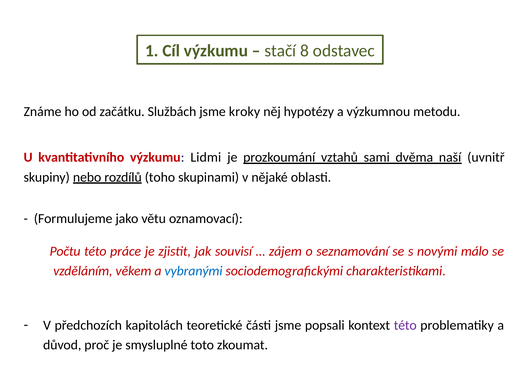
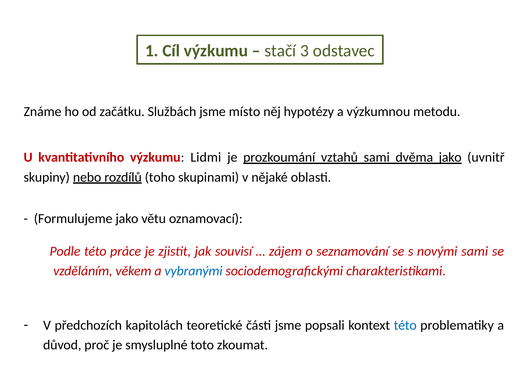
8: 8 -> 3 (305, 51)
kroky: kroky -> místo (245, 112)
dvěma naší: naší -> jako (450, 157)
Počtu: Počtu -> Podle (65, 251)
novými málo: málo -> sami (475, 251)
této colour: purple -> blue (405, 325)
